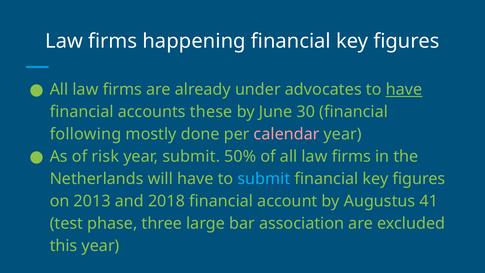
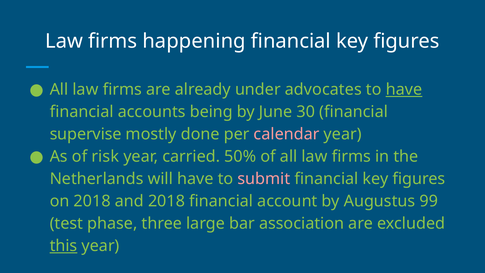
these: these -> being (211, 112)
following: following -> supervise (86, 134)
year submit: submit -> carried (191, 156)
submit colour: light blue -> pink (264, 179)
on 2013: 2013 -> 2018 (92, 201)
41: 41 -> 99 (429, 201)
this underline: none -> present (64, 246)
